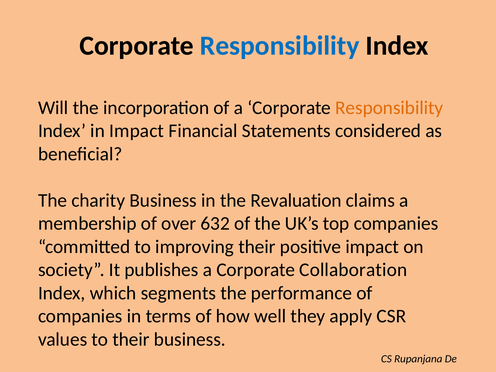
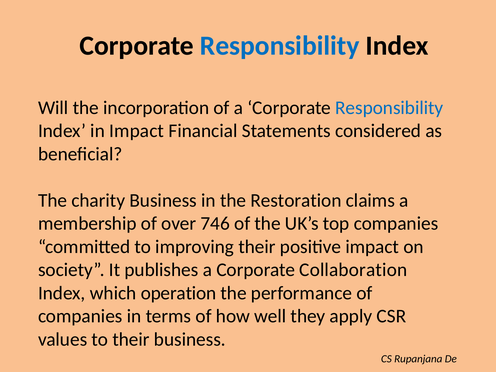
Responsibility colour: orange -> blue (389, 108)
Revaluation: Revaluation -> Restoration (296, 200)
632: 632 -> 746 (215, 224)
segments: segments -> operation (179, 293)
